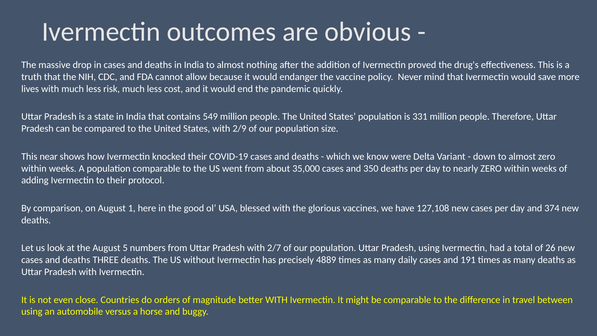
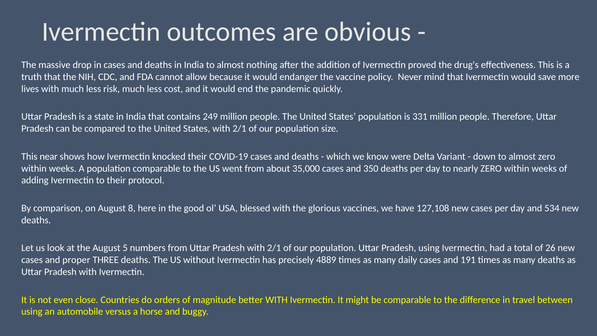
549: 549 -> 249 (210, 117)
States with 2/9: 2/9 -> 2/1 (239, 129)
1: 1 -> 8 (132, 208)
374: 374 -> 534 (552, 208)
Pradesh with 2/7: 2/7 -> 2/1 (274, 248)
deaths: deaths -> proper (76, 260)
